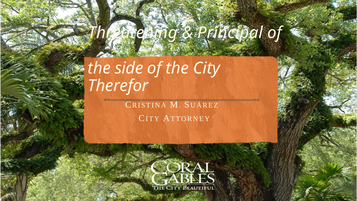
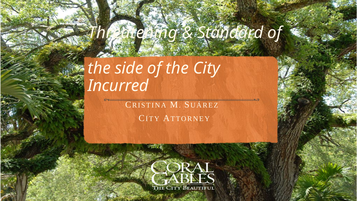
Principal: Principal -> Standard (230, 33)
Therefor: Therefor -> Incurred (118, 86)
